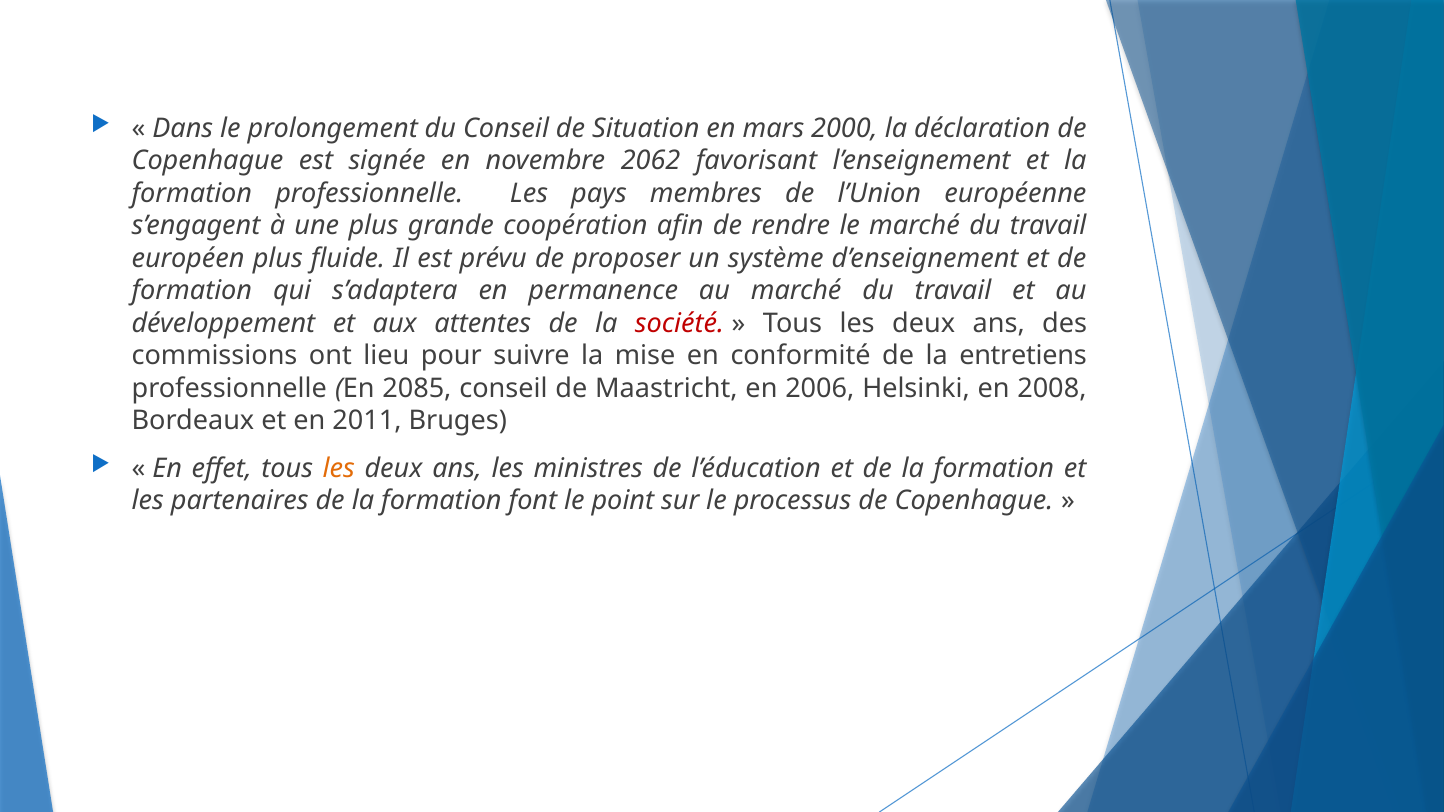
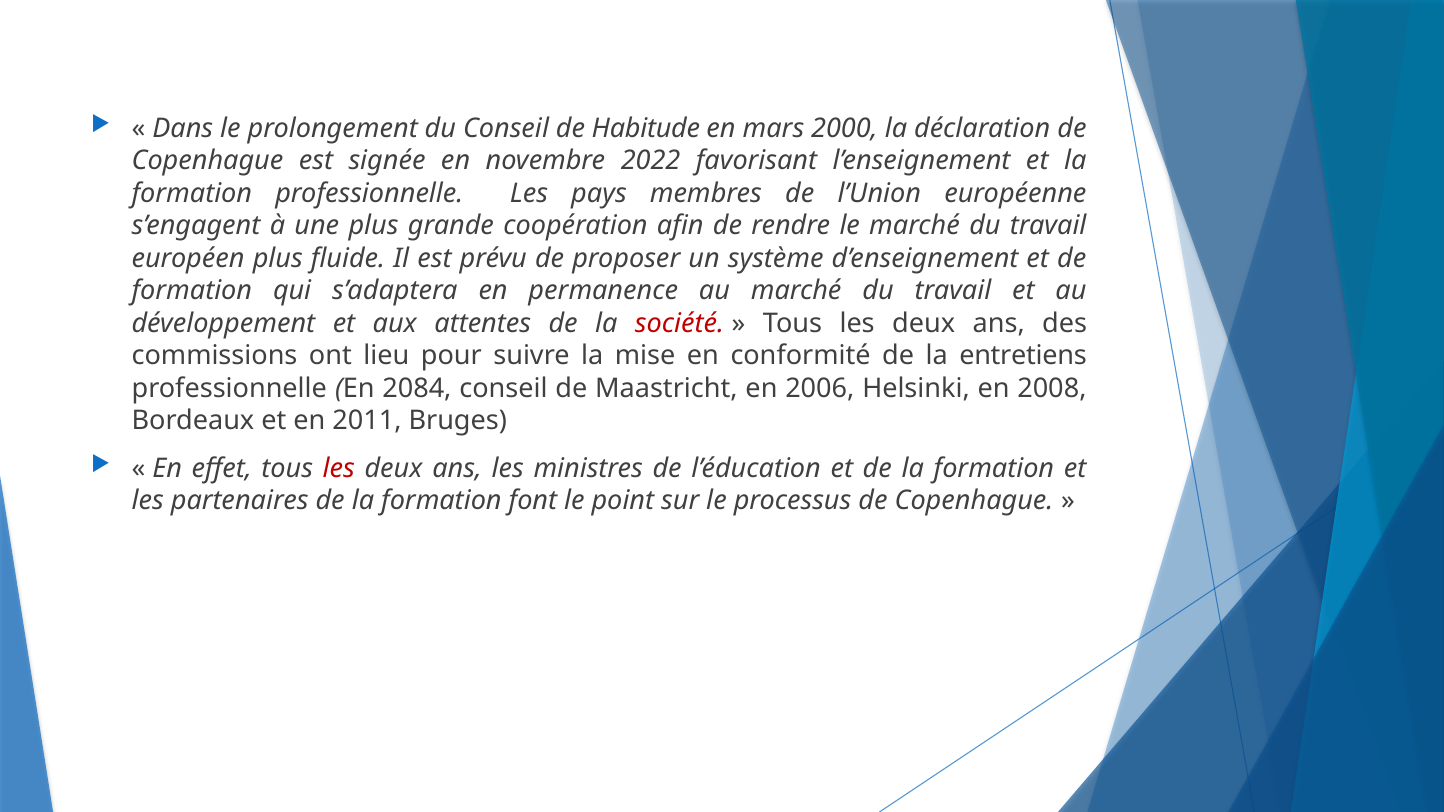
Situation: Situation -> Habitude (646, 128)
2062: 2062 -> 2022 (651, 161)
2085: 2085 -> 2084 (417, 388)
les colour: orange -> red (339, 468)
